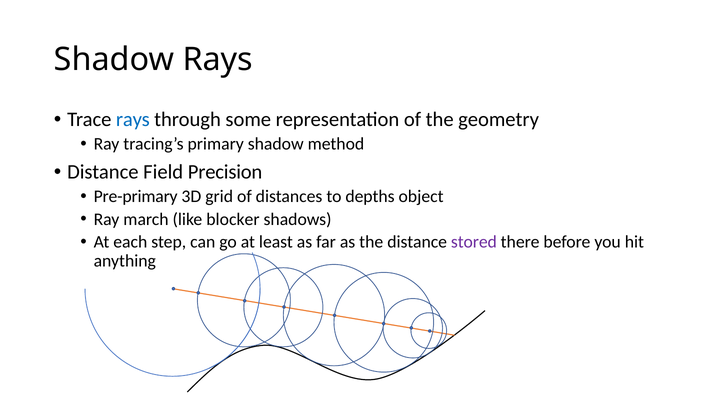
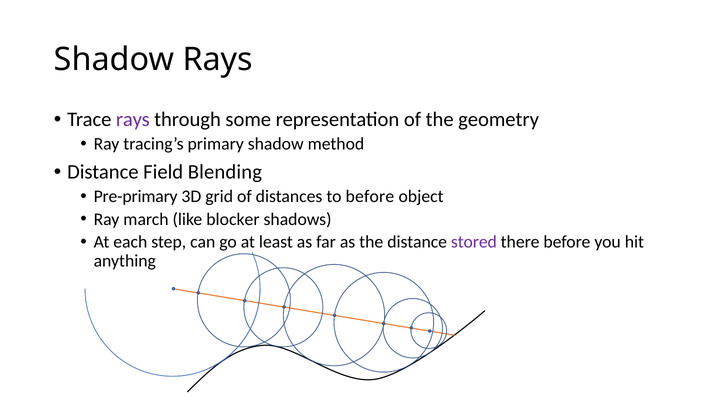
rays colour: blue -> purple (133, 120)
Precision: Precision -> Blending (225, 172)
to depths: depths -> before (370, 196)
